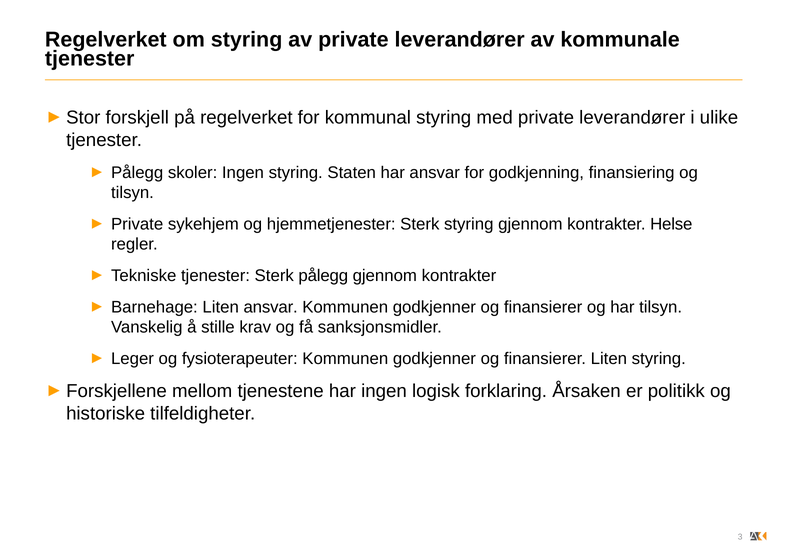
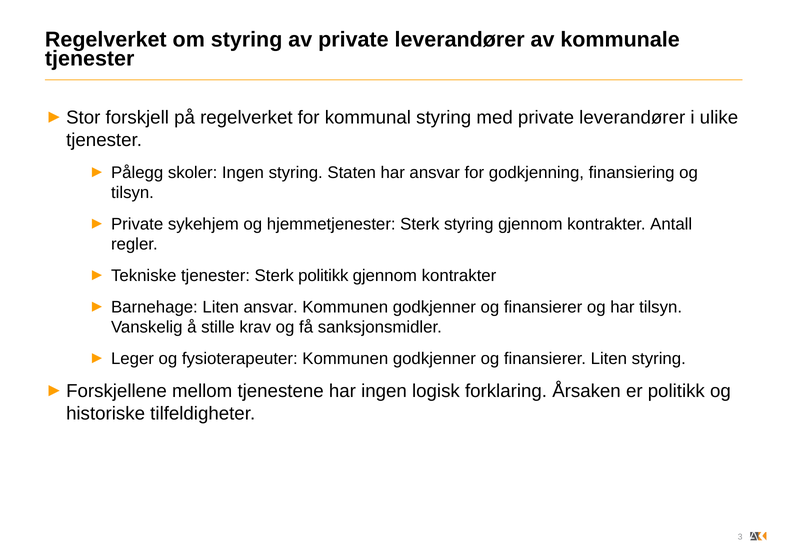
Helse: Helse -> Antall (671, 224)
Sterk pålegg: pålegg -> politikk (323, 276)
